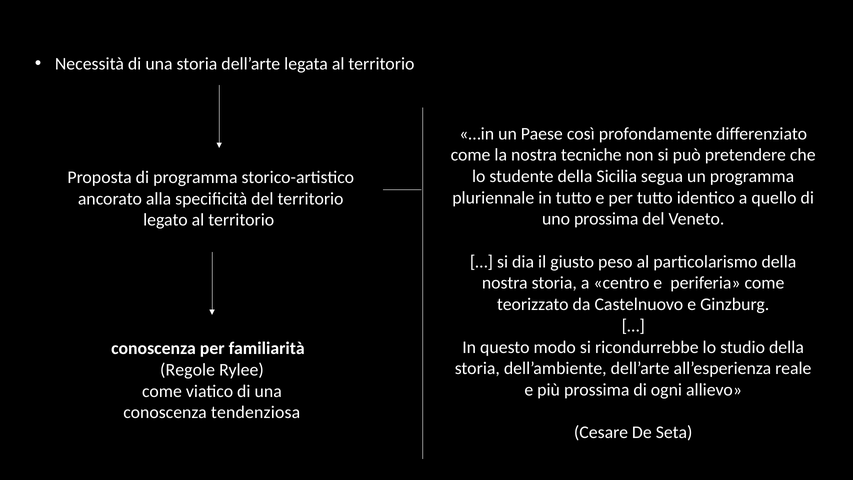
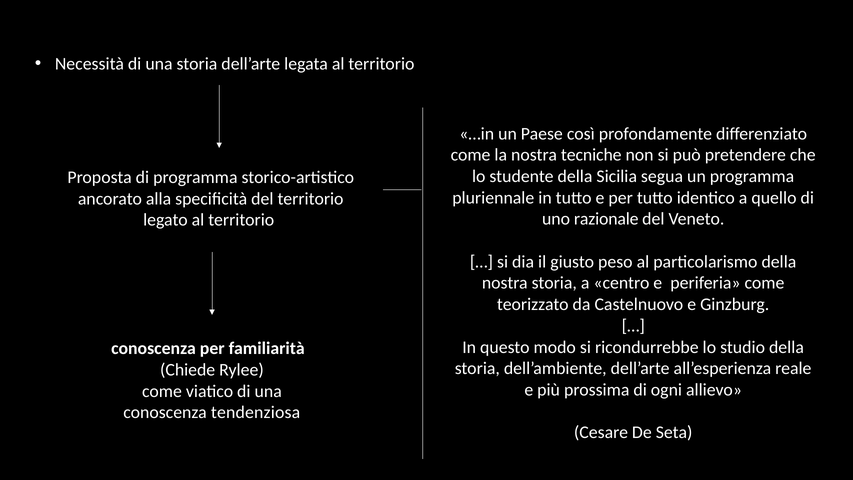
uno prossima: prossima -> razionale (606, 219)
Regole: Regole -> Chiede (188, 370)
